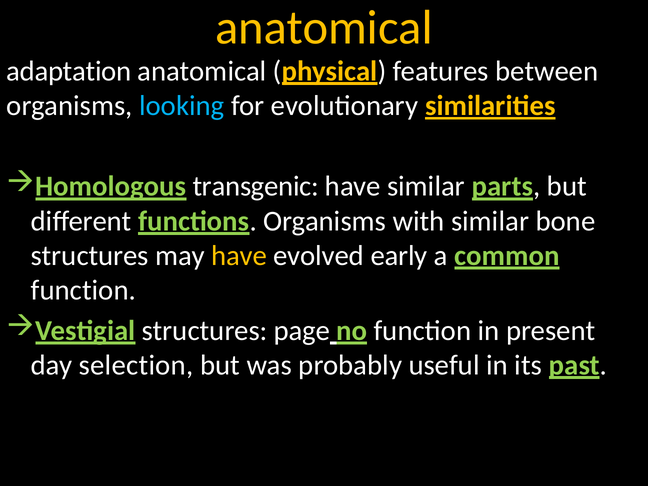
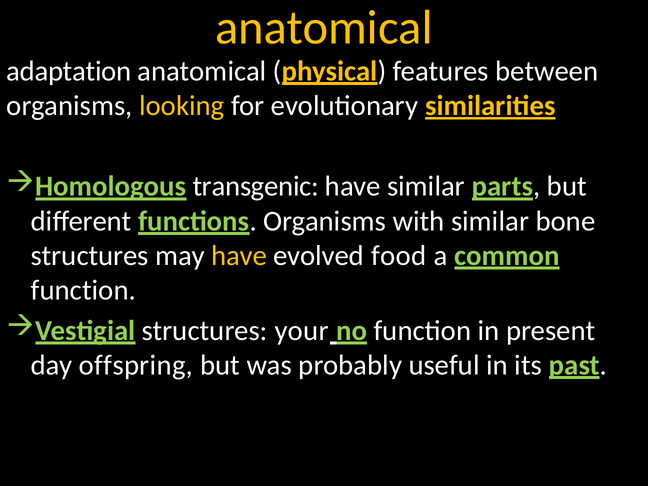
looking colour: light blue -> yellow (182, 106)
early: early -> food (399, 256)
page: page -> your (302, 331)
selection: selection -> offspring (136, 365)
